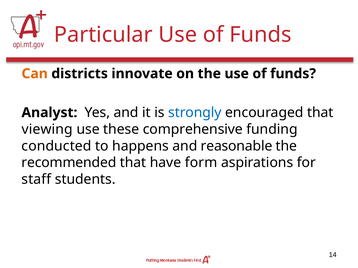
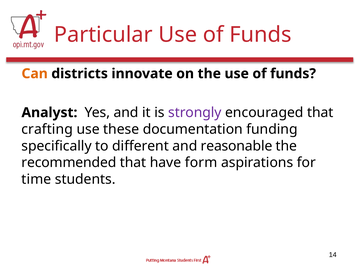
strongly colour: blue -> purple (195, 113)
viewing: viewing -> crafting (47, 129)
comprehensive: comprehensive -> documentation (193, 129)
conducted: conducted -> specifically (57, 146)
happens: happens -> different (141, 146)
staff: staff -> time (36, 180)
